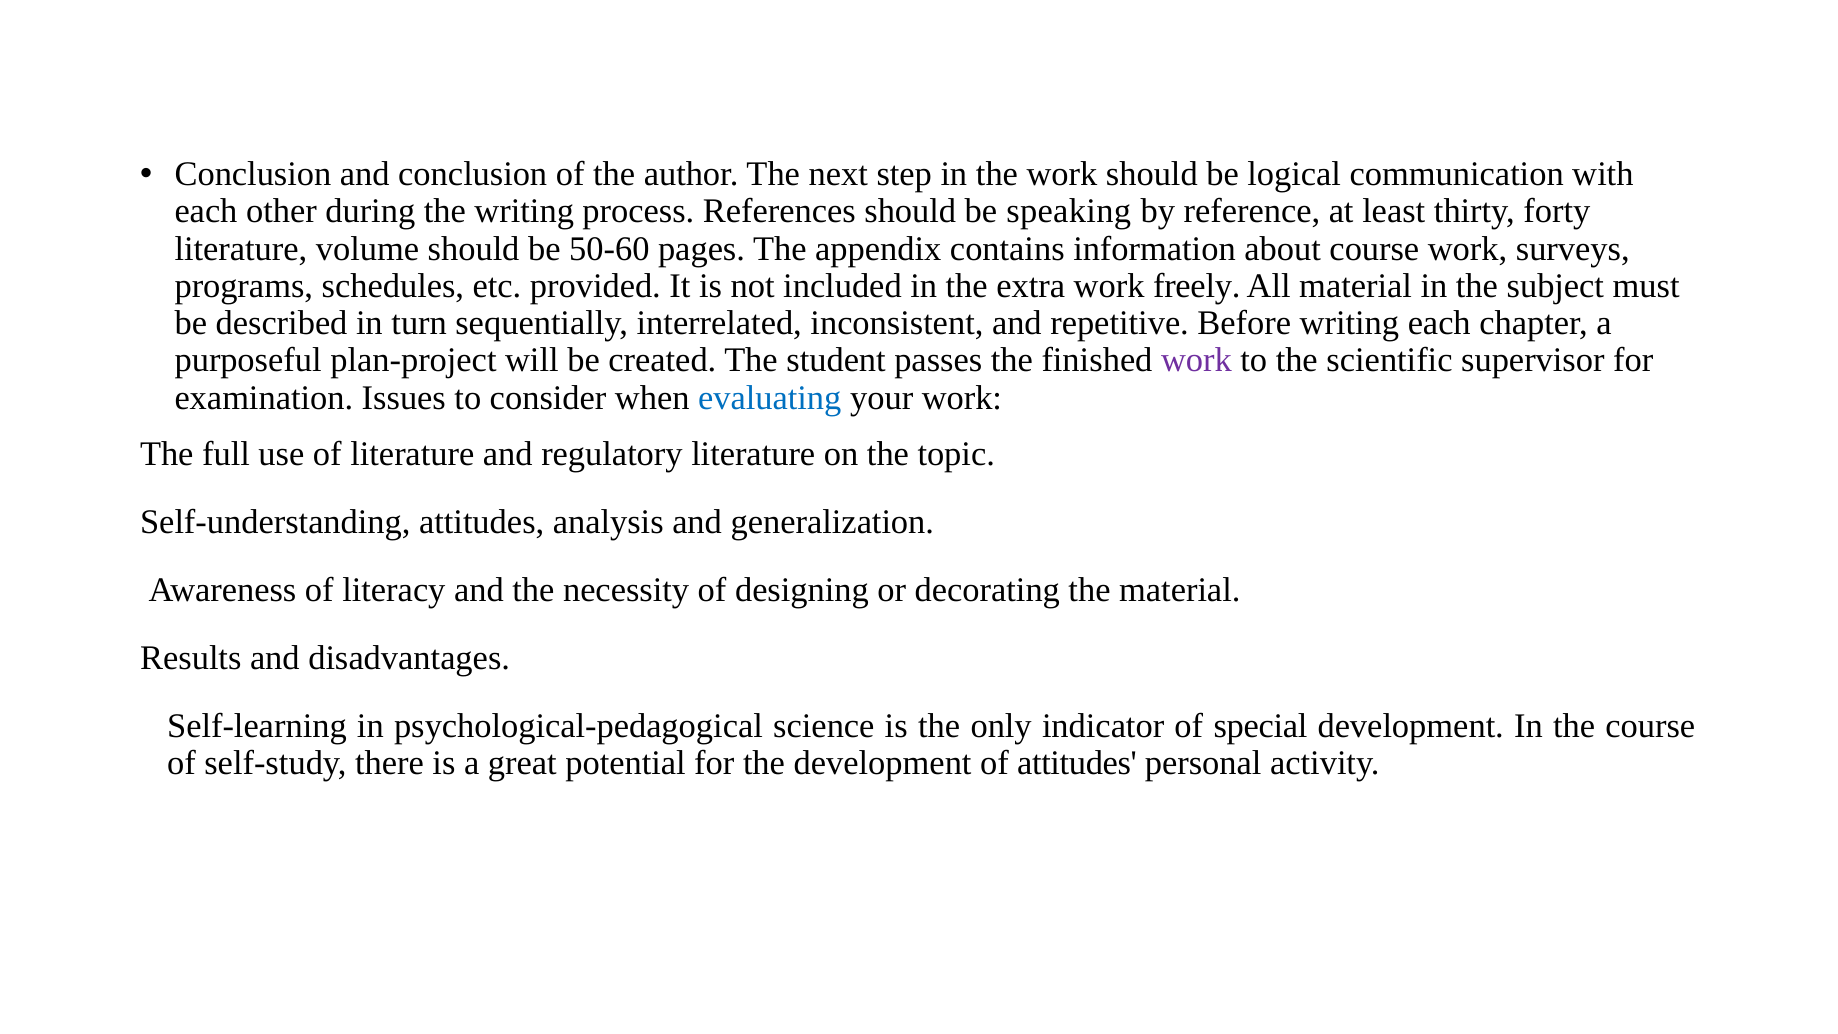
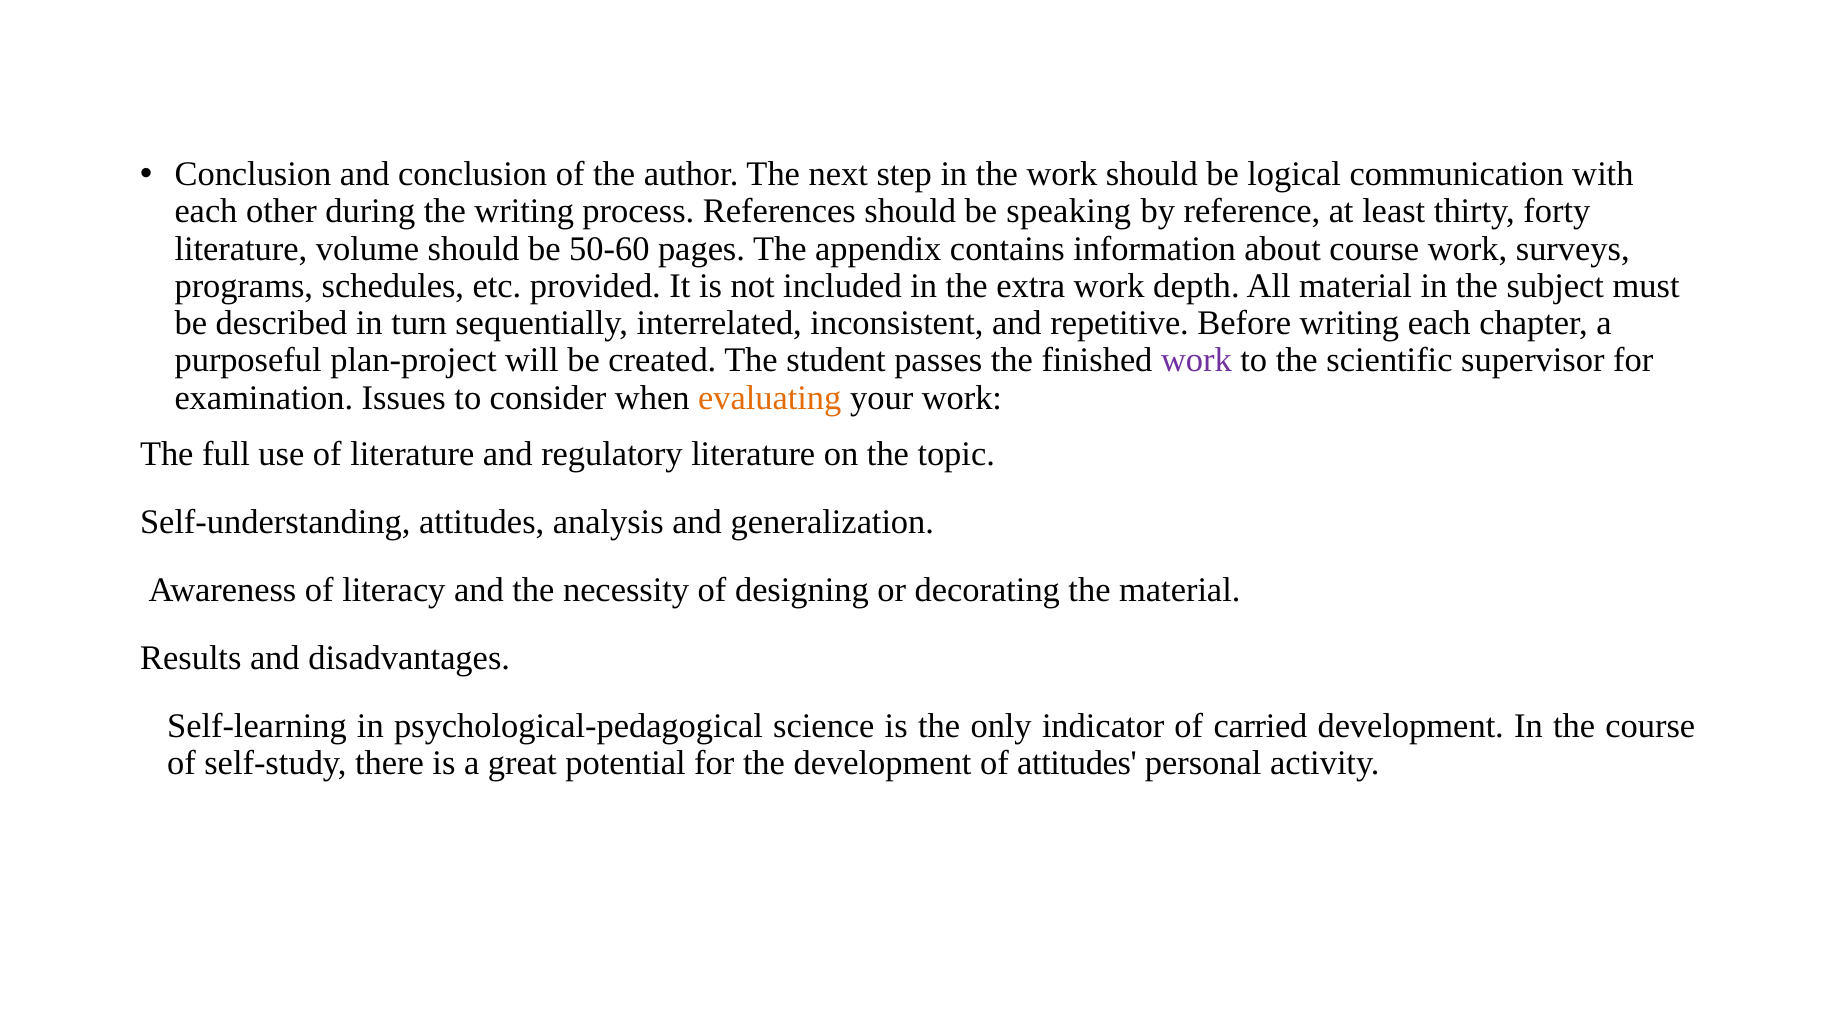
freely: freely -> depth (1196, 286)
evaluating colour: blue -> orange (770, 398)
special: special -> carried (1260, 726)
